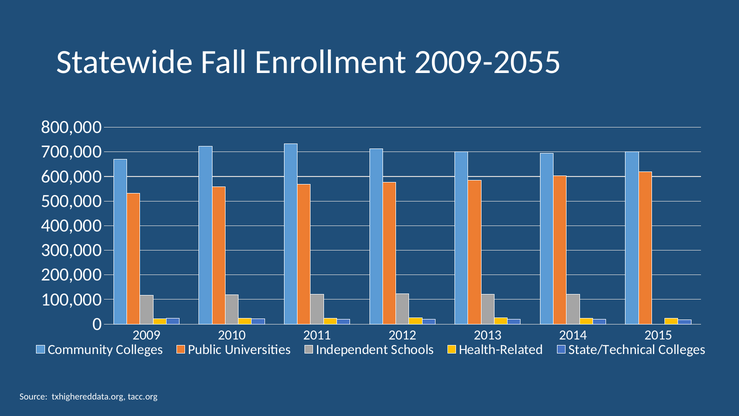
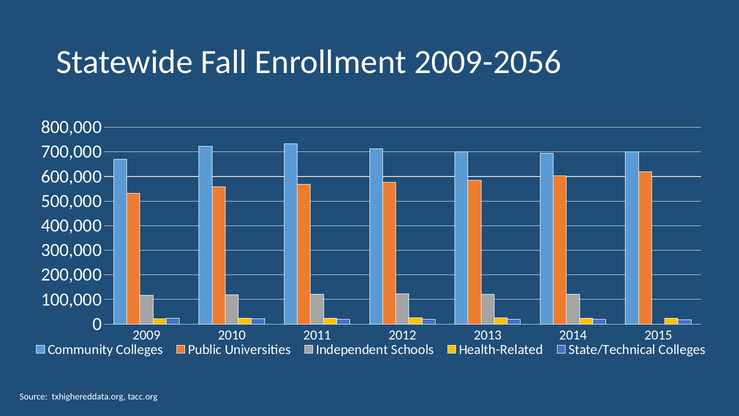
2009-2055: 2009-2055 -> 2009-2056 (488, 62)
